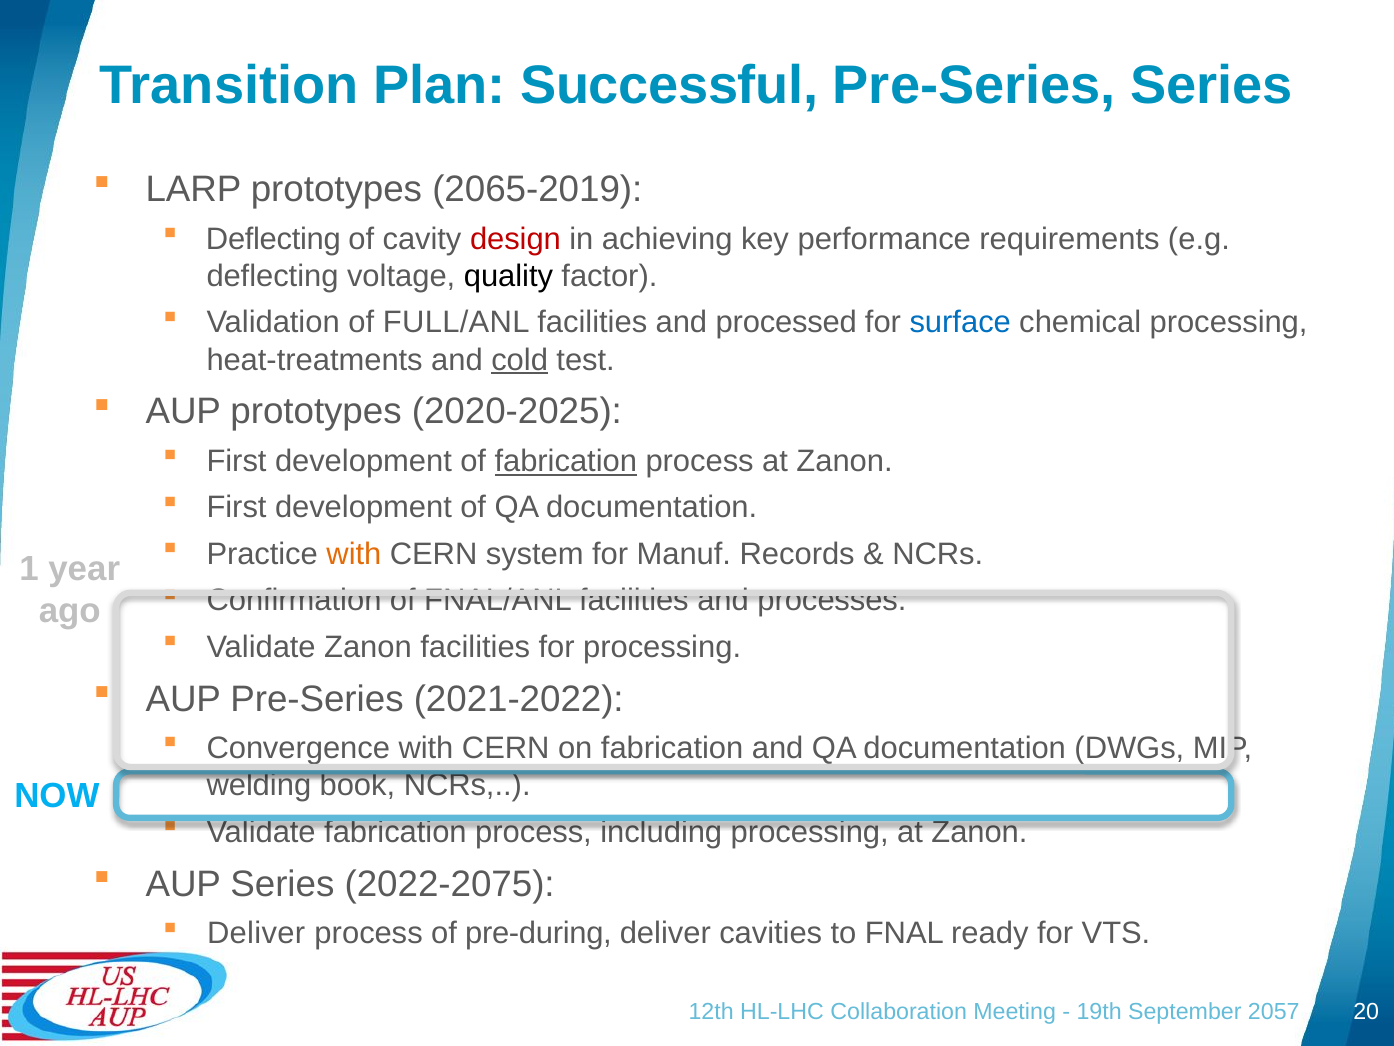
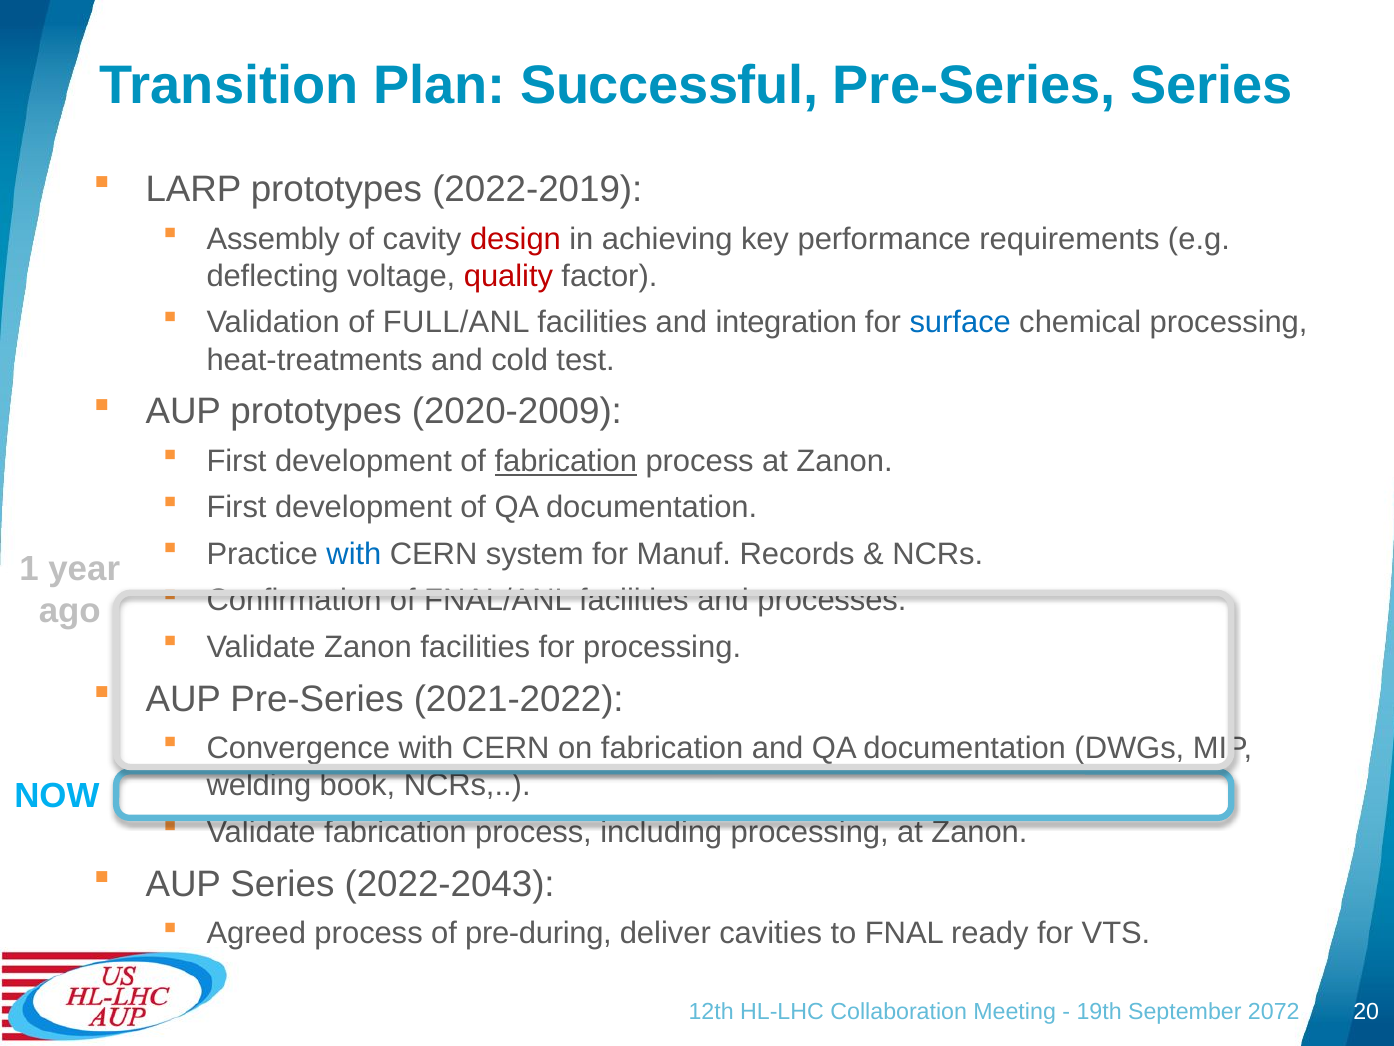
2065-2019: 2065-2019 -> 2022-2019 (537, 189)
Deflecting: Deflecting -> Assembly (273, 239)
quality colour: black -> red (508, 276)
processed: processed -> integration (786, 322)
cold underline: present -> none (520, 360)
2020-2025: 2020-2025 -> 2020-2009 (517, 412)
with colour: orange -> blue (354, 554)
2022-2075: 2022-2075 -> 2022-2043 (450, 884)
Deliver: Deliver -> Agreed (256, 933)
2057: 2057 -> 2072 (1274, 1012)
